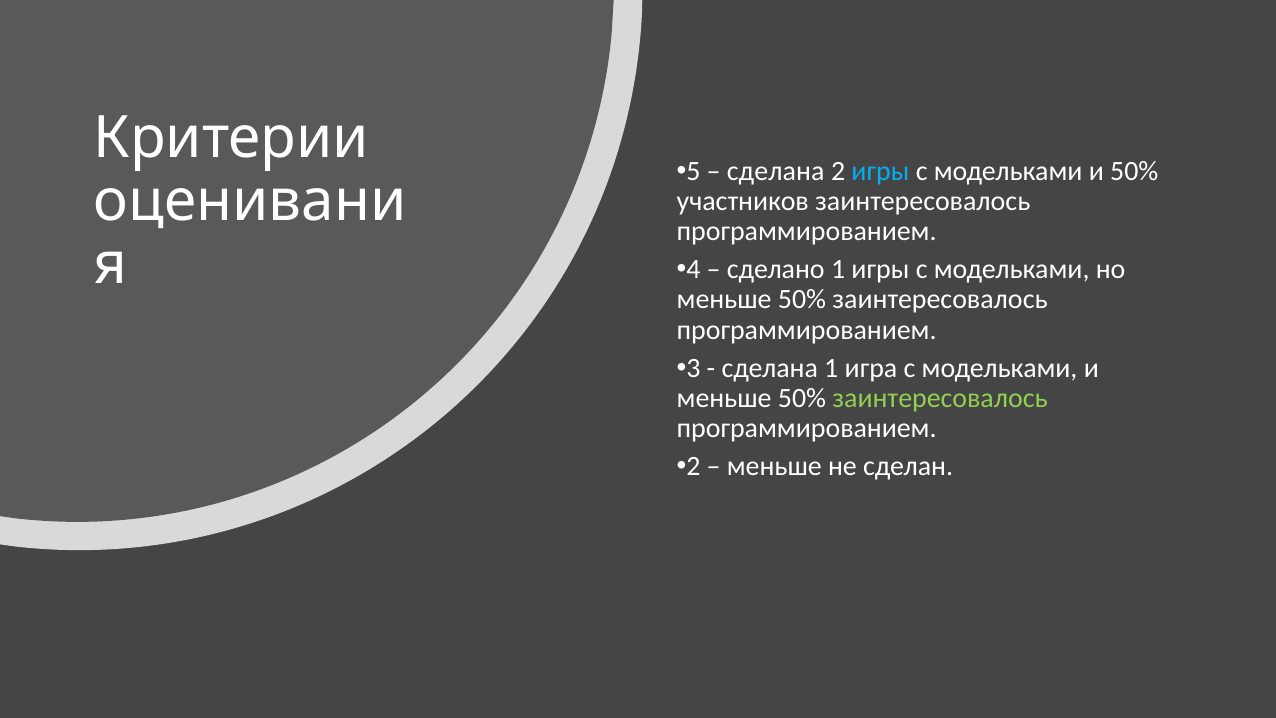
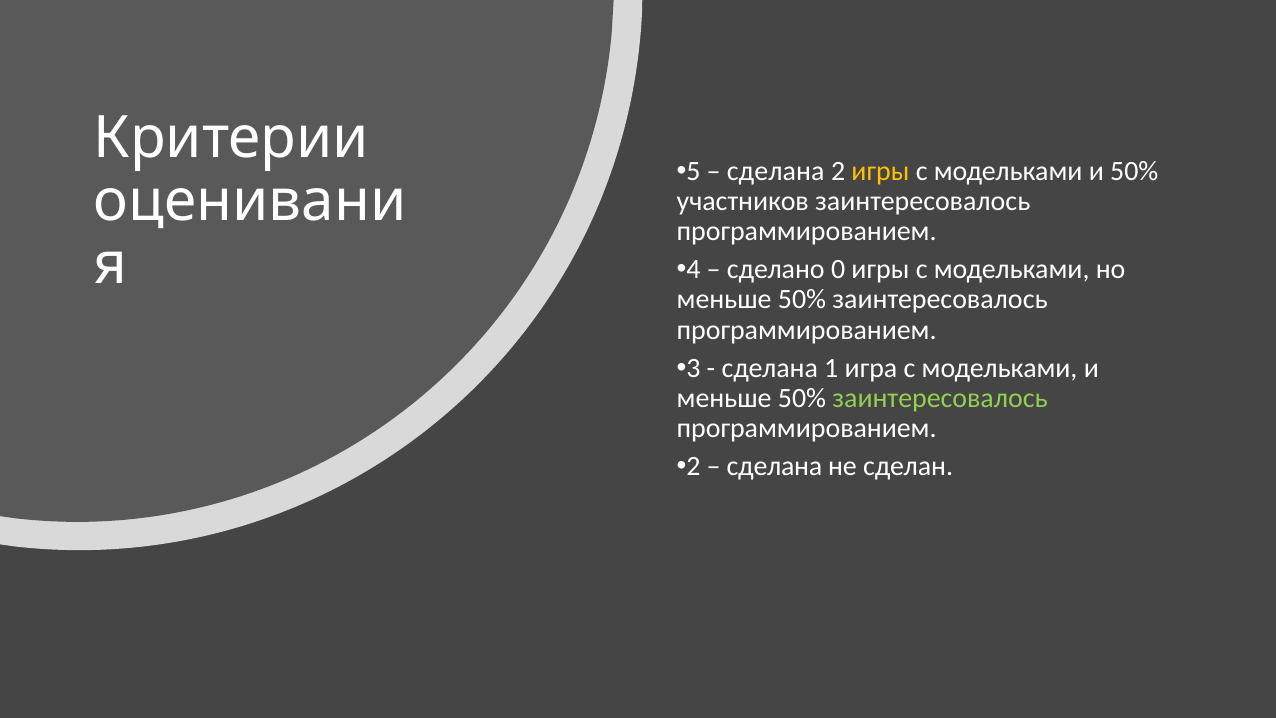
игры colour: light blue -> yellow (880, 171)
сделано 1: 1 -> 0 (838, 269)
меньше: меньше -> сделана (774, 466)
